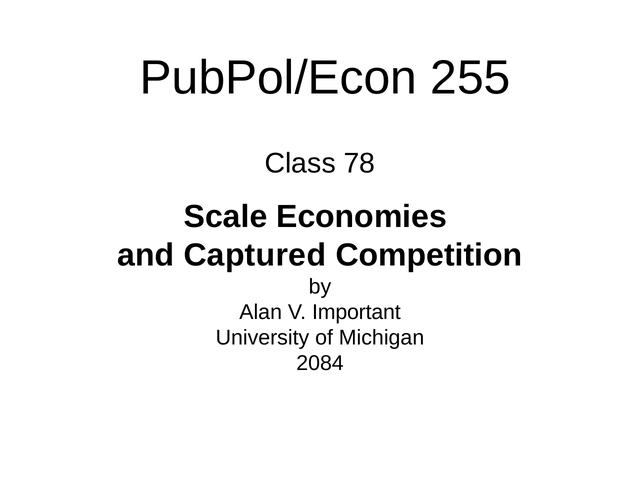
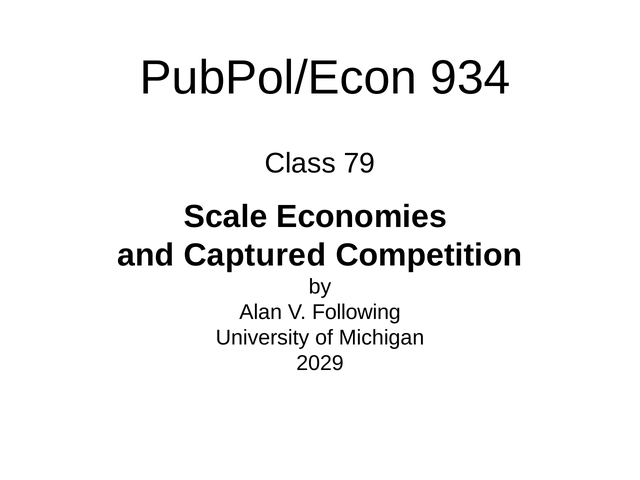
255: 255 -> 934 (470, 78)
78: 78 -> 79 (359, 163)
Important: Important -> Following (356, 312)
2084: 2084 -> 2029 (320, 363)
